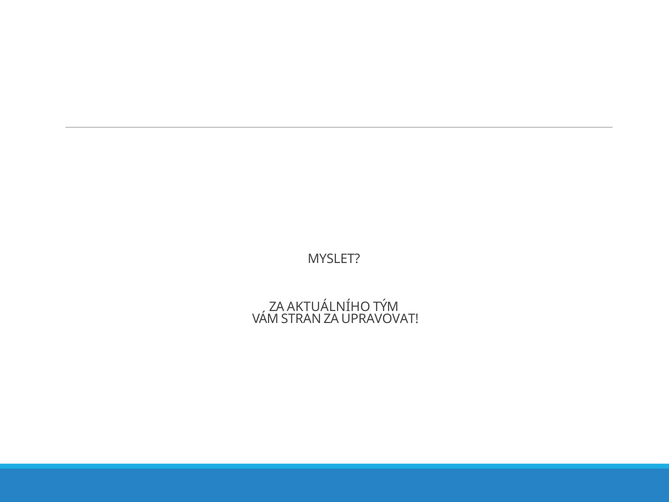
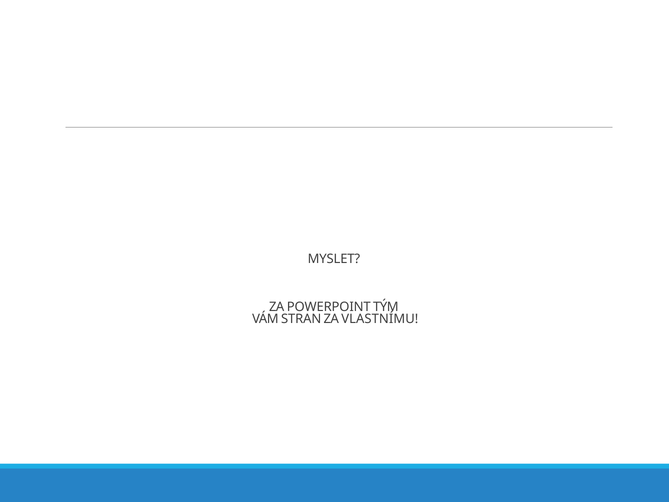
AKTUÁLNÍHO: AKTUÁLNÍHO -> POWERPOINT (329, 307)
UPRAVOVAT: UPRAVOVAT -> VLASTNÍMU (380, 319)
